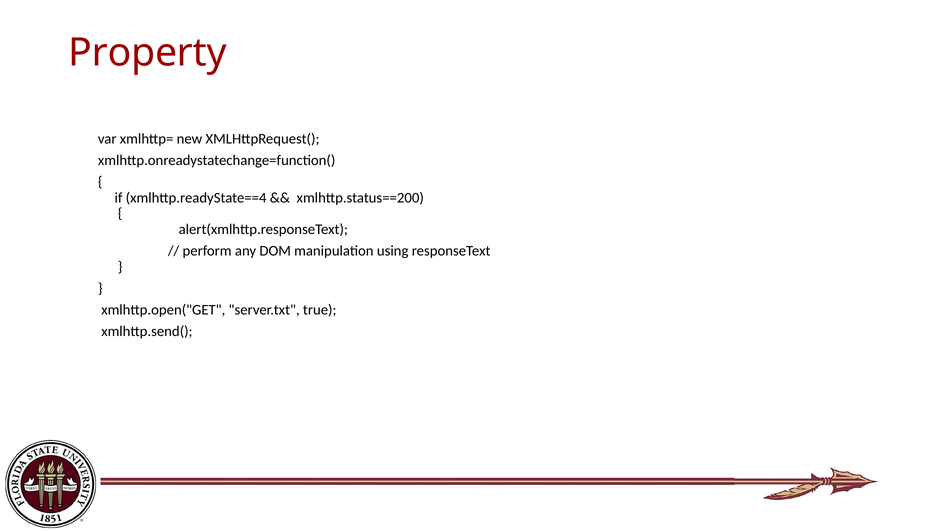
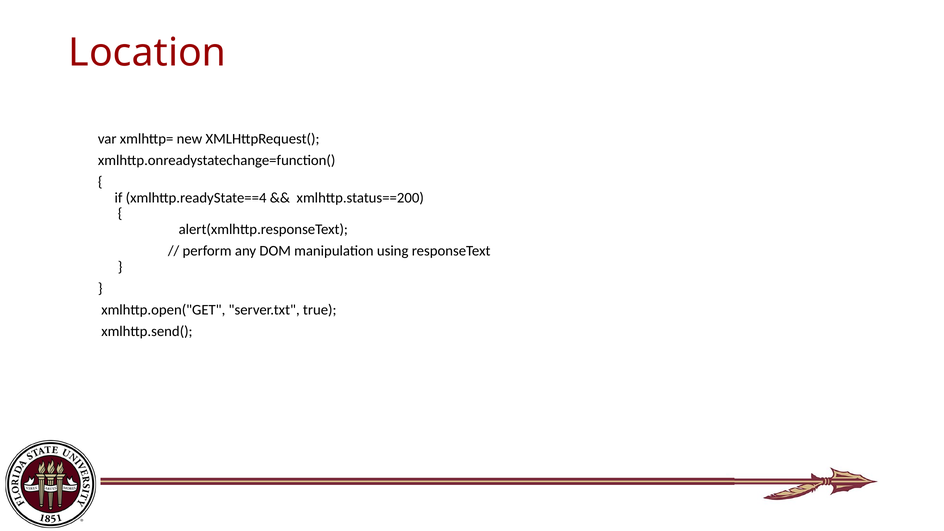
Property: Property -> Location (147, 53)
